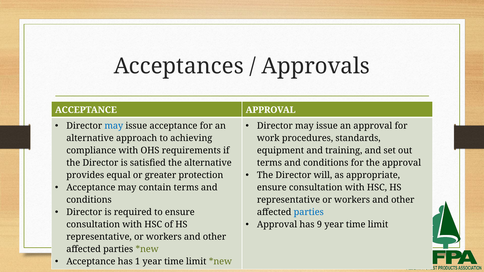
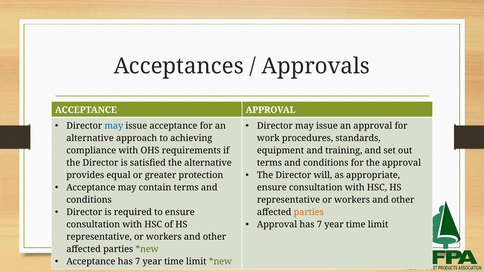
parties colour: blue -> orange (309, 212)
Approval has 9: 9 -> 7 (319, 225)
Acceptance has 1: 1 -> 7 (138, 262)
